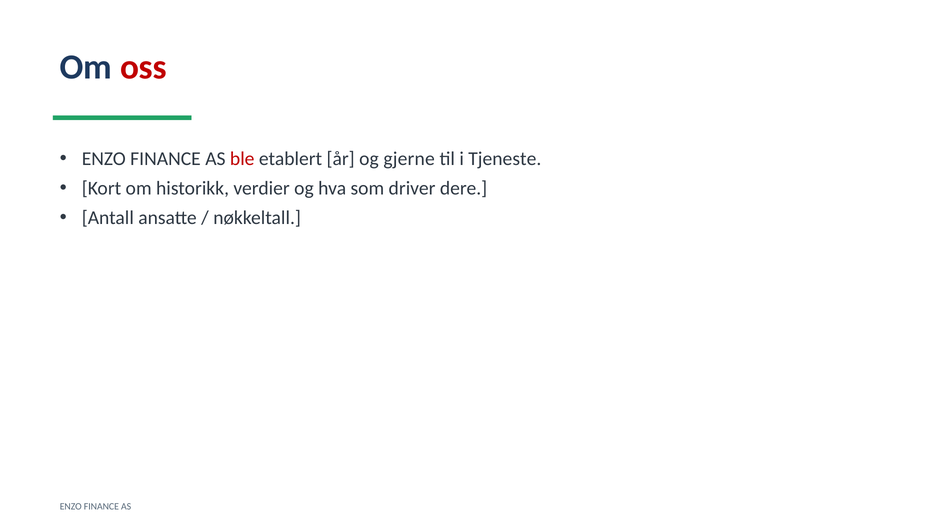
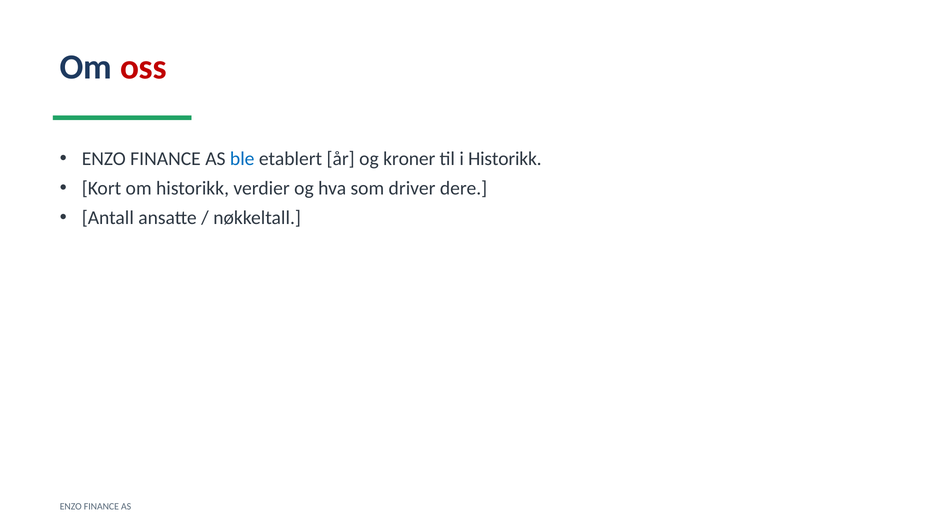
ble colour: red -> blue (242, 159)
gjerne: gjerne -> kroner (409, 159)
i Tjeneste: Tjeneste -> Historikk (505, 159)
